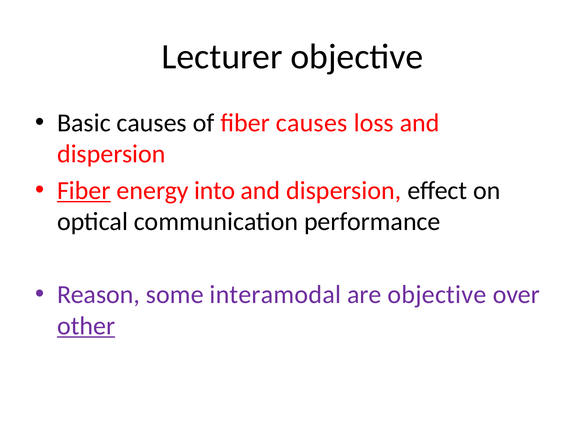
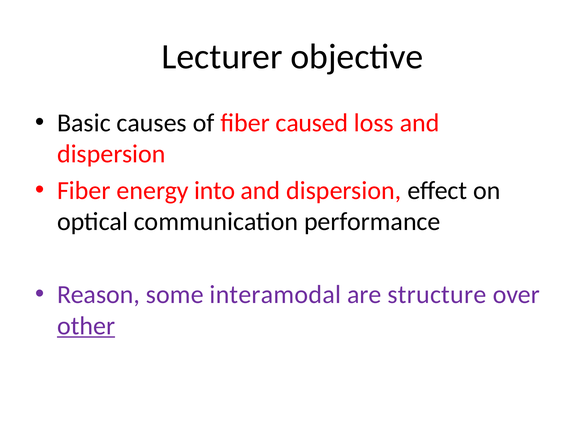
fiber causes: causes -> caused (312, 123)
Fiber underline: present -> none (84, 190)
are objective: objective -> structure (437, 294)
